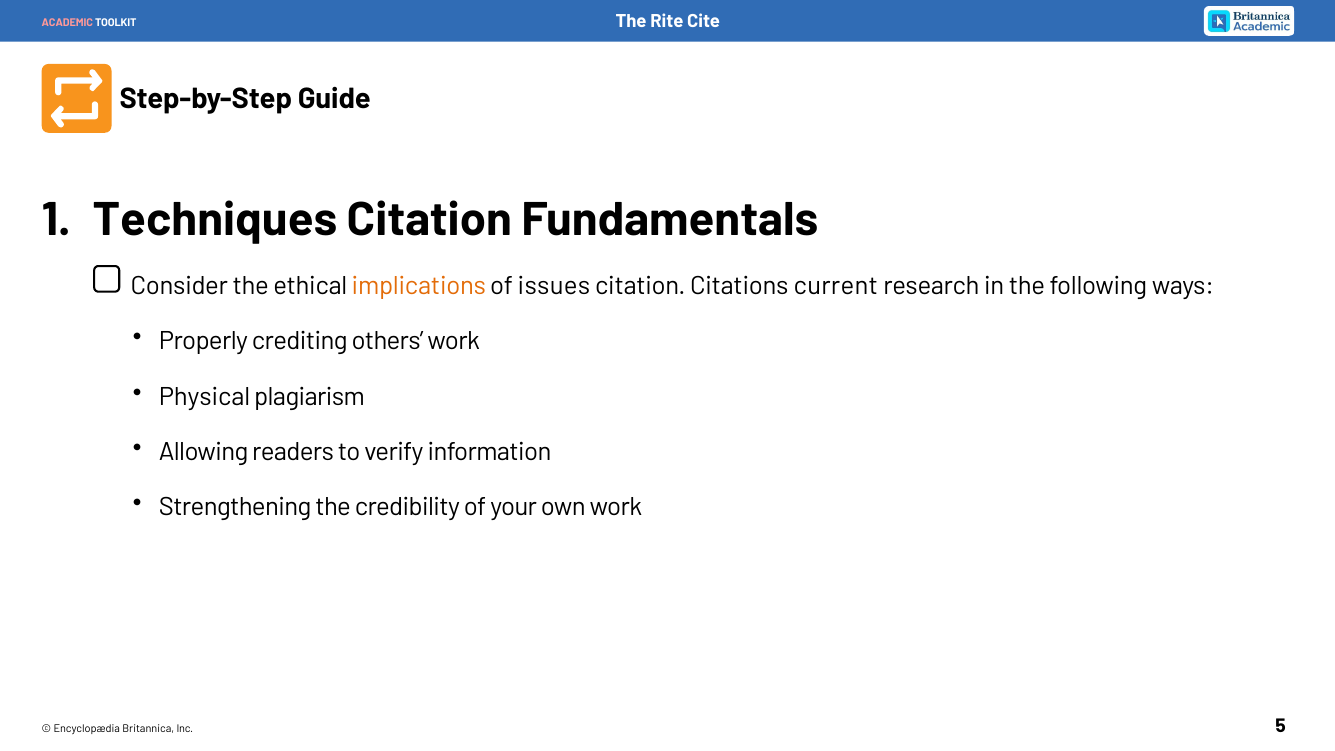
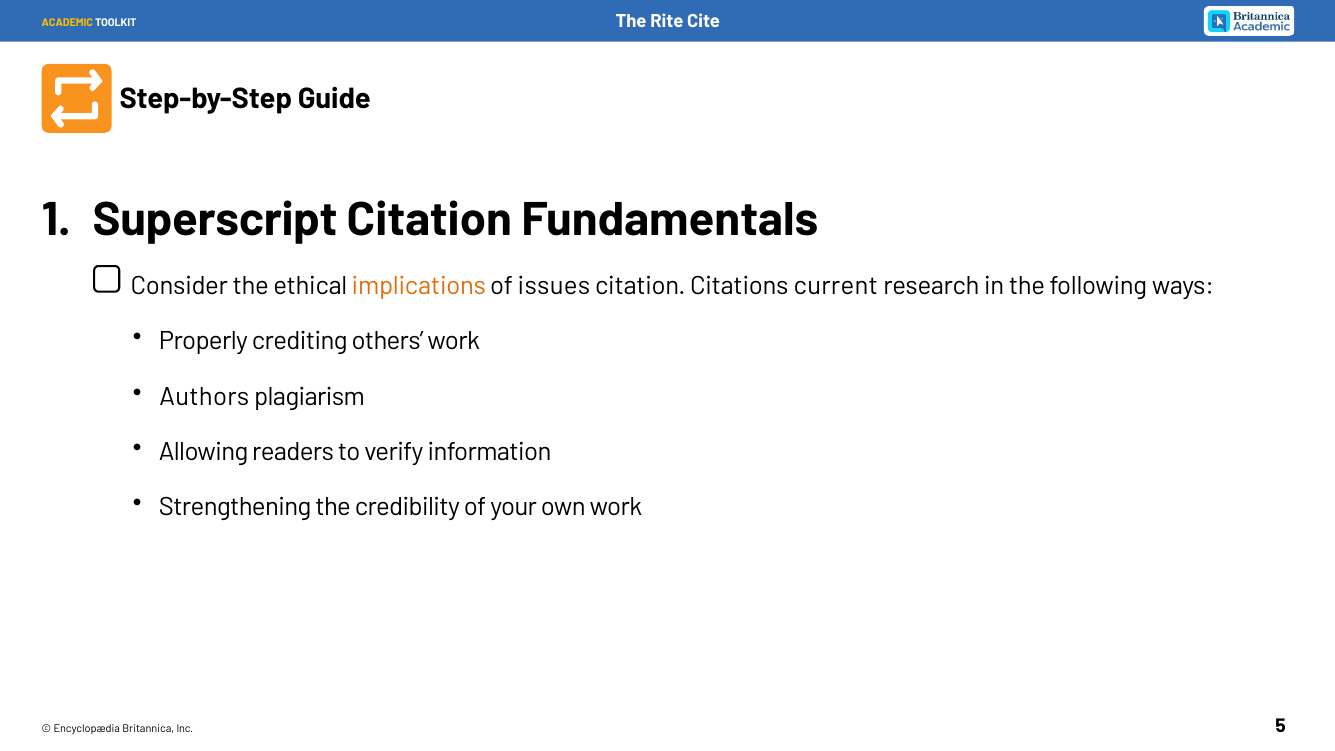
ACADEMIC colour: pink -> yellow (67, 23)
Techniques: Techniques -> Superscript (215, 219)
Physical: Physical -> Authors (204, 397)
